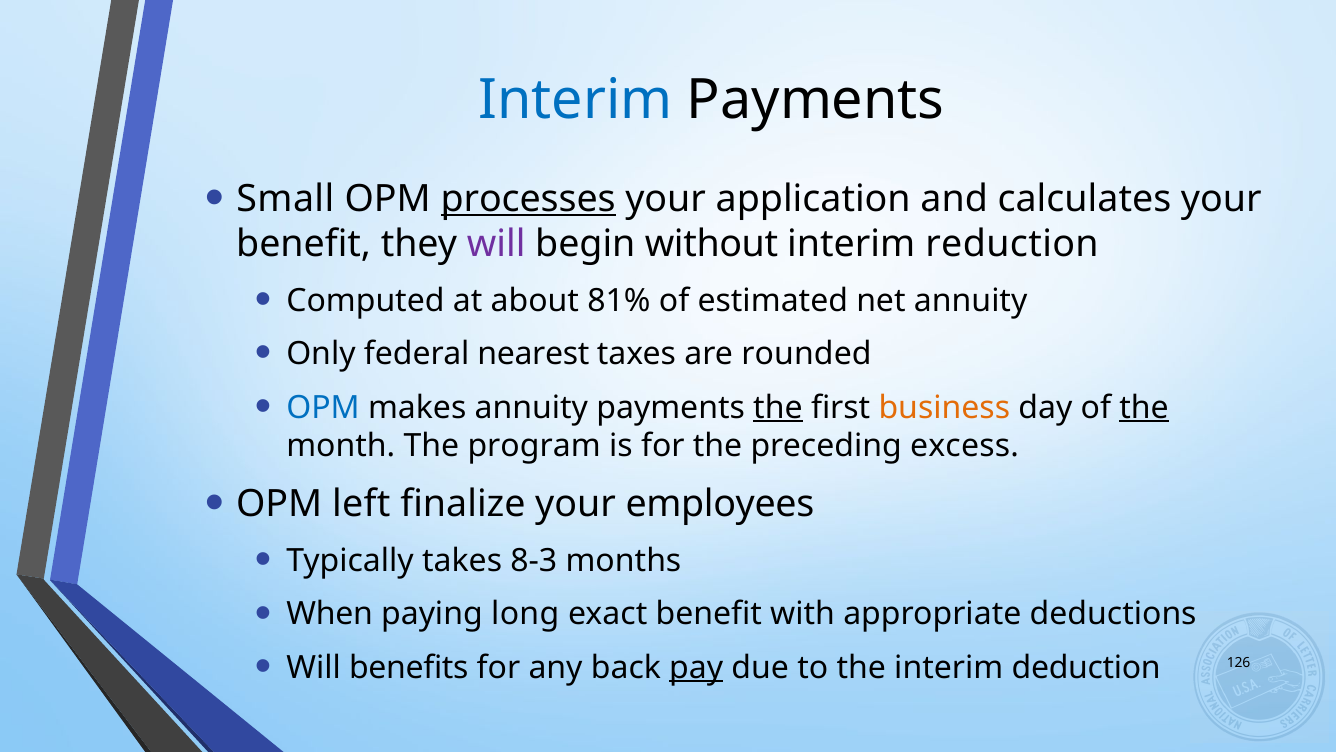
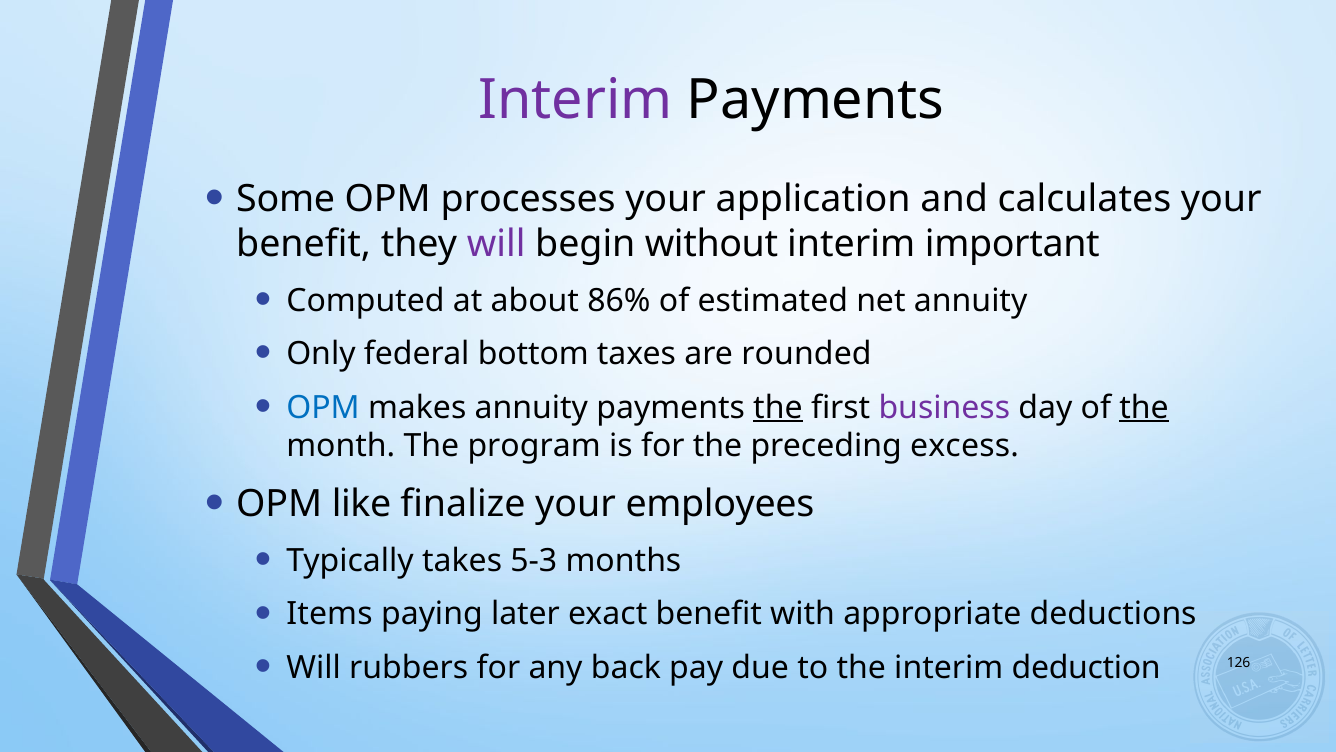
Interim colour: blue -> purple (576, 100)
Small: Small -> Some (286, 199)
processes underline: present -> none (528, 199)
reduction: reduction -> important (1012, 244)
81%: 81% -> 86% (619, 300)
nearest: nearest -> bottom (533, 354)
business colour: orange -> purple (944, 407)
left: left -> like (362, 504)
8-3: 8-3 -> 5-3 (534, 560)
When: When -> Items (329, 614)
long: long -> later (525, 614)
benefits: benefits -> rubbers (409, 667)
pay underline: present -> none (696, 667)
